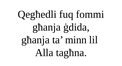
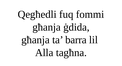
minn: minn -> barra (76, 40)
